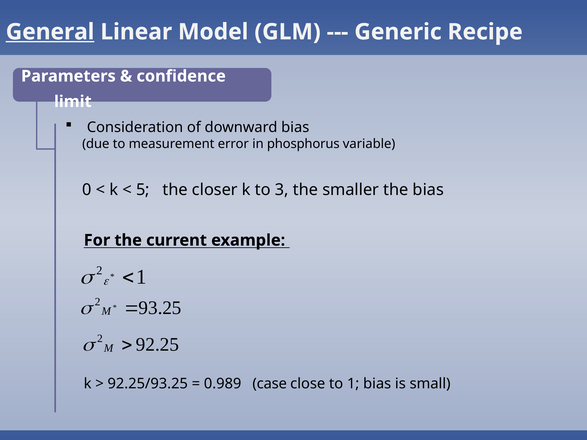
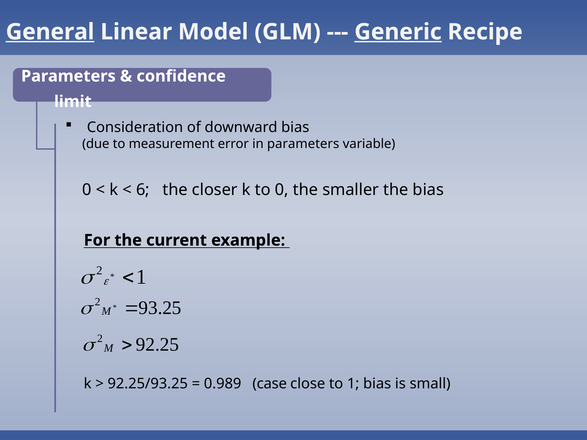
Generic underline: none -> present (398, 32)
in phosphorus: phosphorus -> parameters (303, 144)
5: 5 -> 6 (143, 190)
to 3: 3 -> 0 (282, 190)
